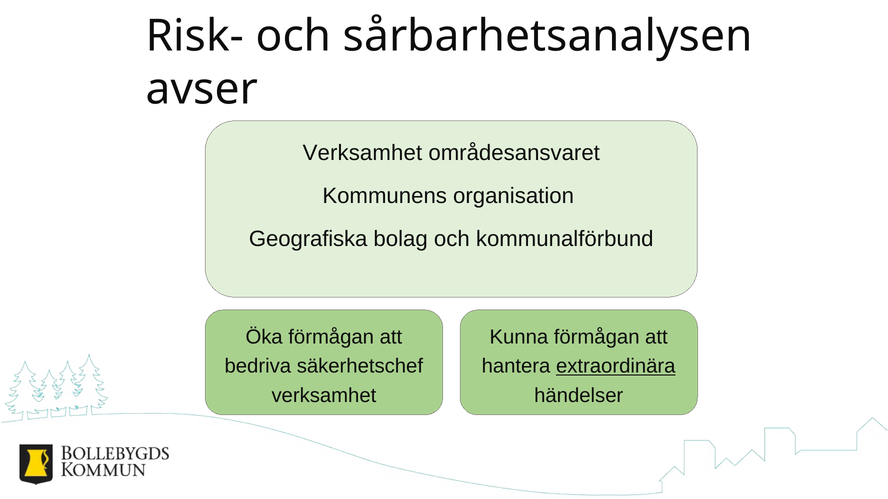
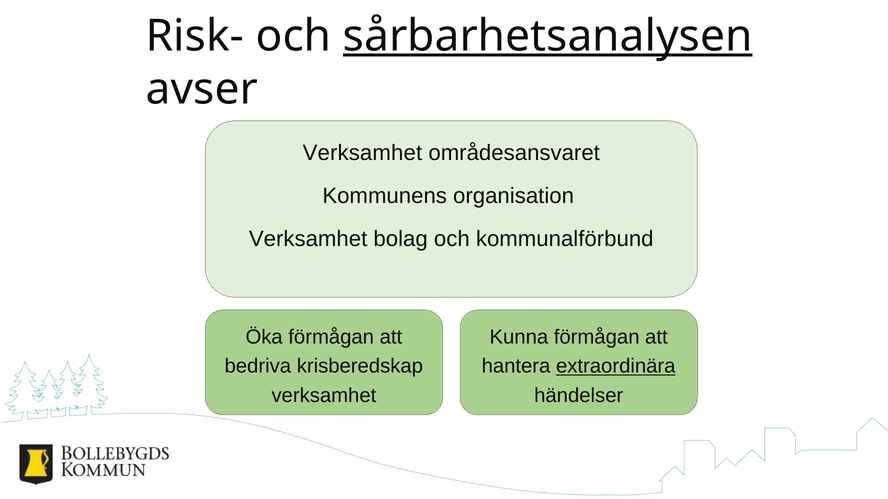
sårbarhetsanalysen underline: none -> present (548, 36)
Geografiska: Geografiska -> Verksamhet (308, 239)
säkerhetschef: säkerhetschef -> krisberedskap (360, 367)
